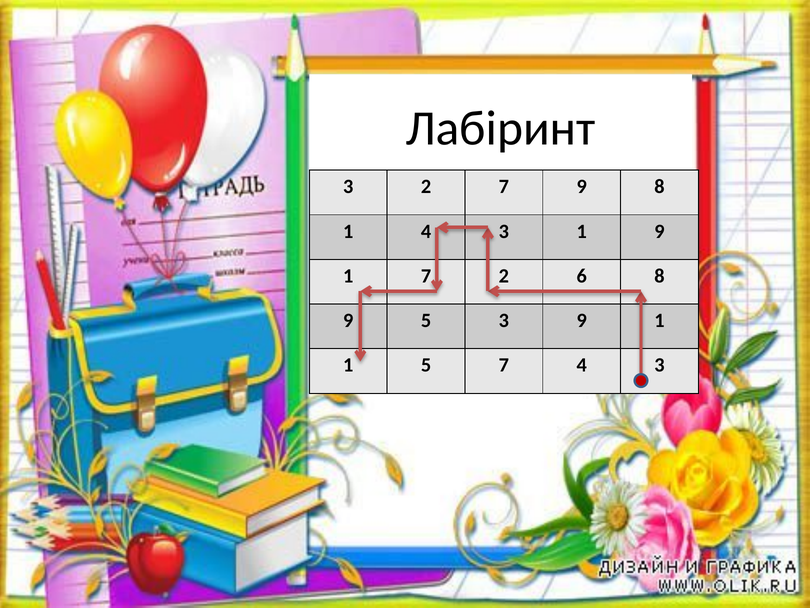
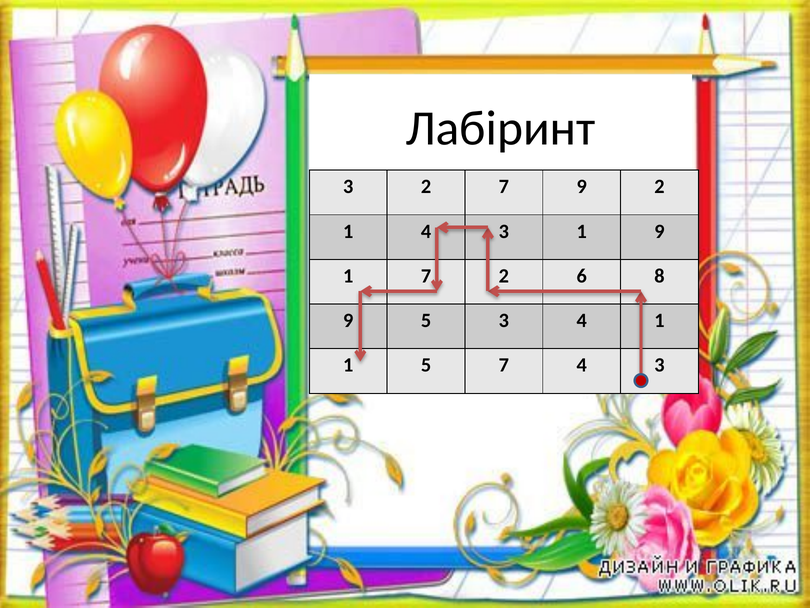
9 8: 8 -> 2 (659, 186)
3 9: 9 -> 4 (582, 320)
